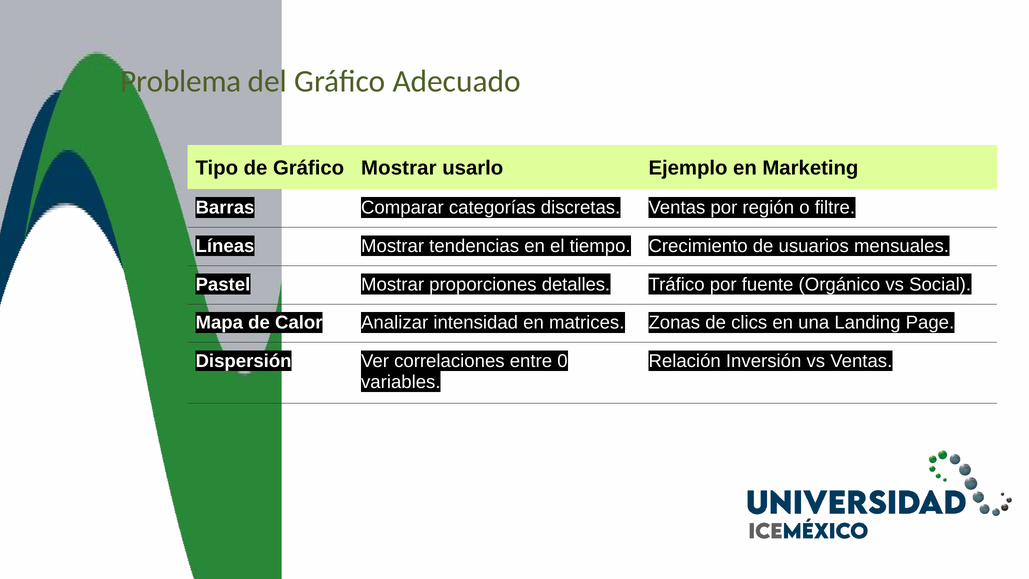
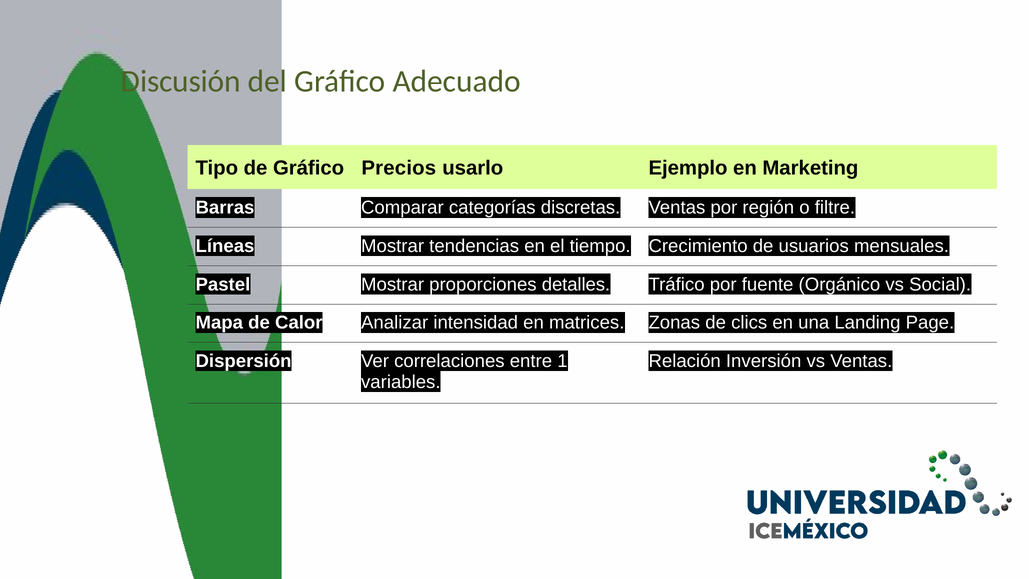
Problema: Problema -> Discusión (181, 82)
Gráfico Mostrar: Mostrar -> Precios (399, 168)
0: 0 -> 1 (562, 361)
